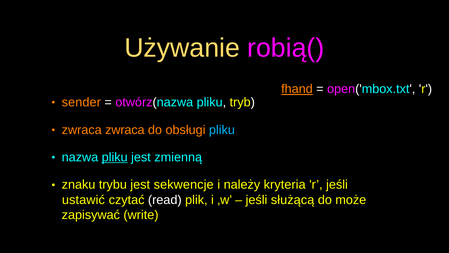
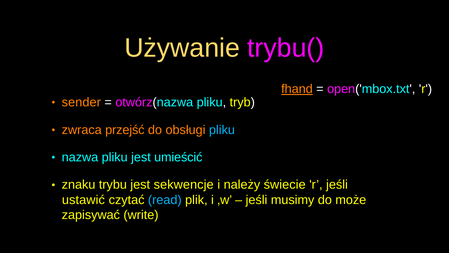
robią(: robią( -> trybu( (286, 48)
zwraca zwraca: zwraca -> przejść (125, 130)
pliku underline: present -> none (115, 157)
zmienną: zmienną -> umieścić (178, 157)
kryteria: kryteria -> świecie (285, 184)
read colour: white -> light blue (165, 200)
służącą: służącą -> musimy (293, 200)
